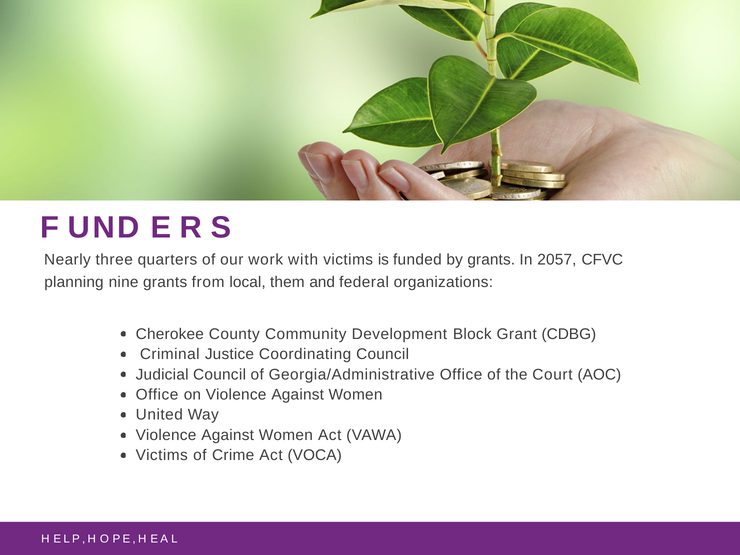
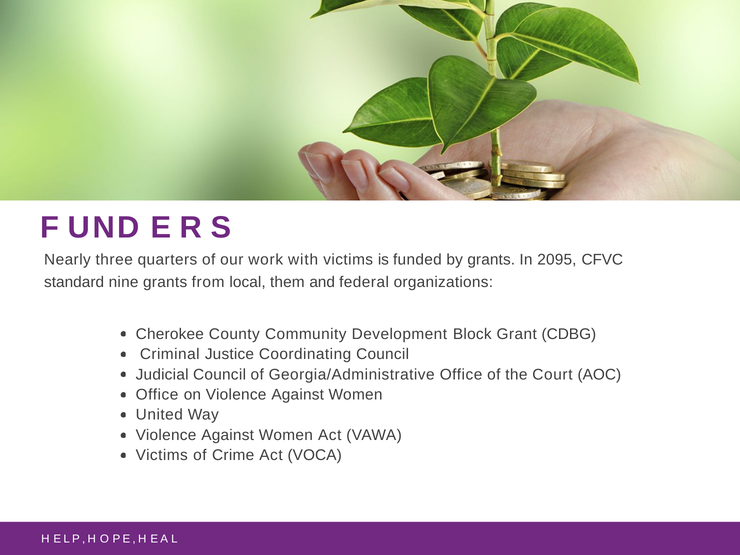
2057: 2057 -> 2095 (557, 260)
planning: planning -> standard (74, 282)
